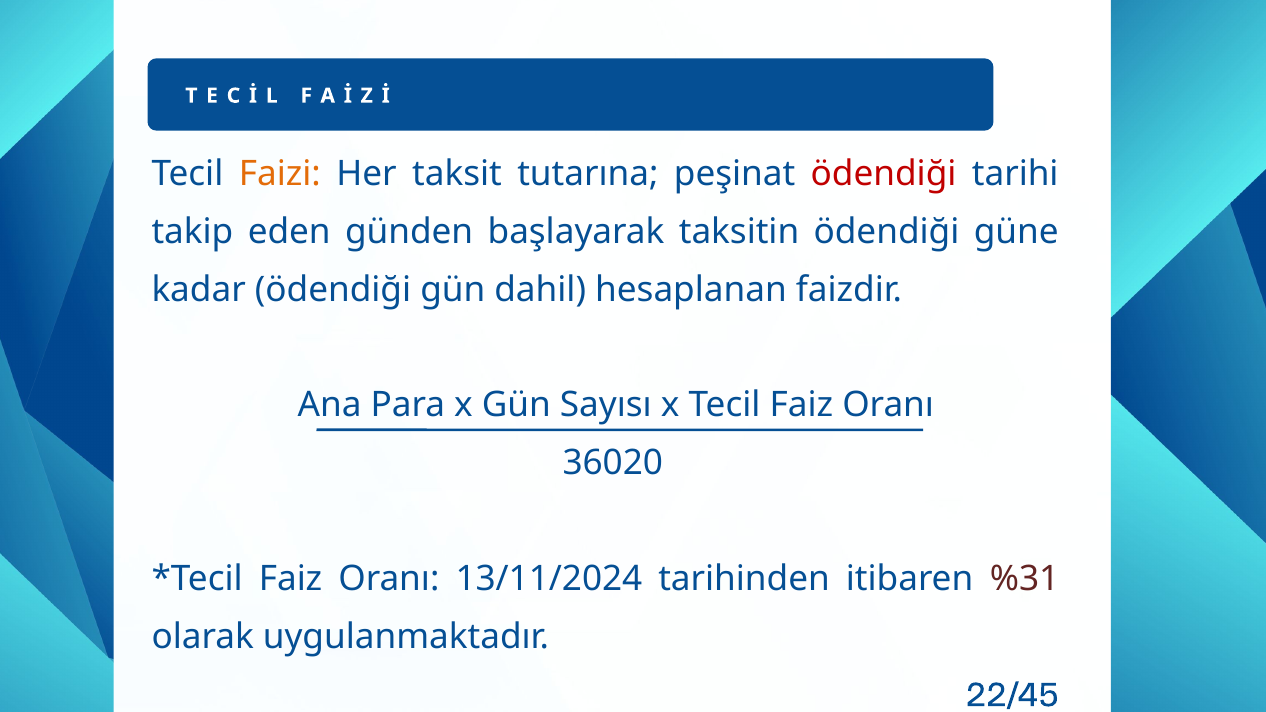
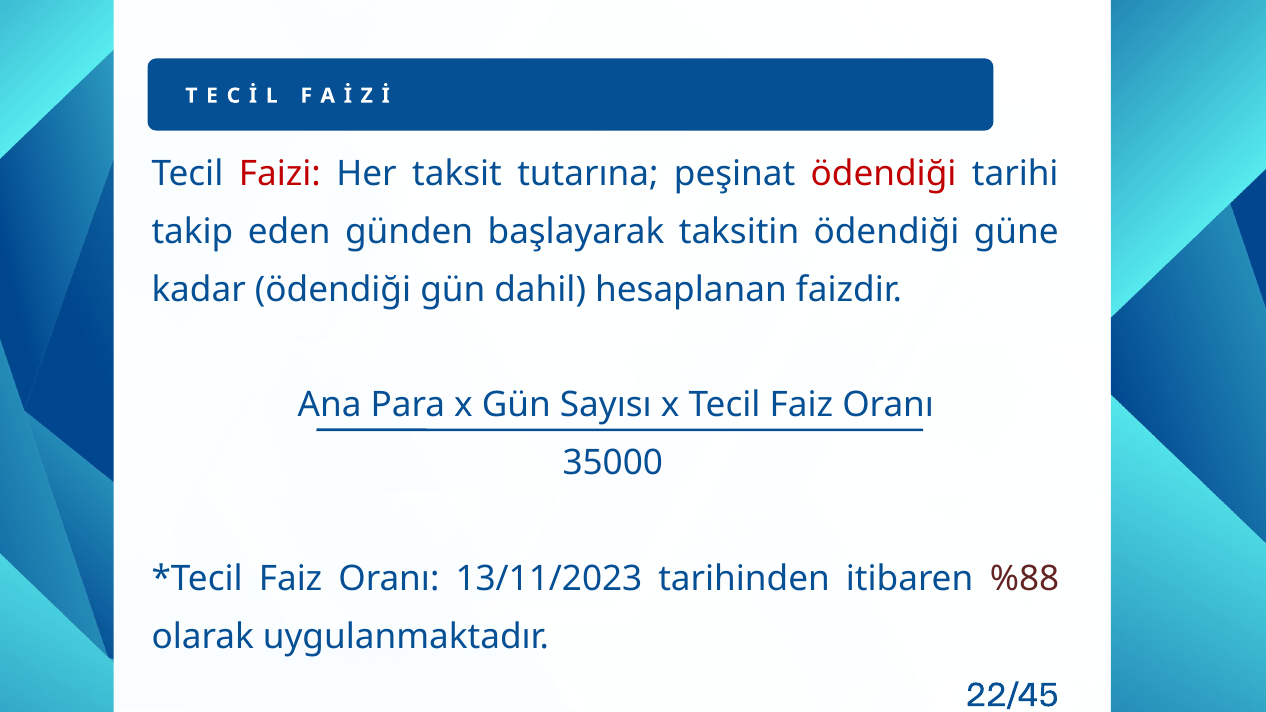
Faizi colour: orange -> red (280, 174)
36020: 36020 -> 35000 (613, 463)
13/11/2024: 13/11/2024 -> 13/11/2023 (549, 579)
%31: %31 -> %88 (1025, 579)
